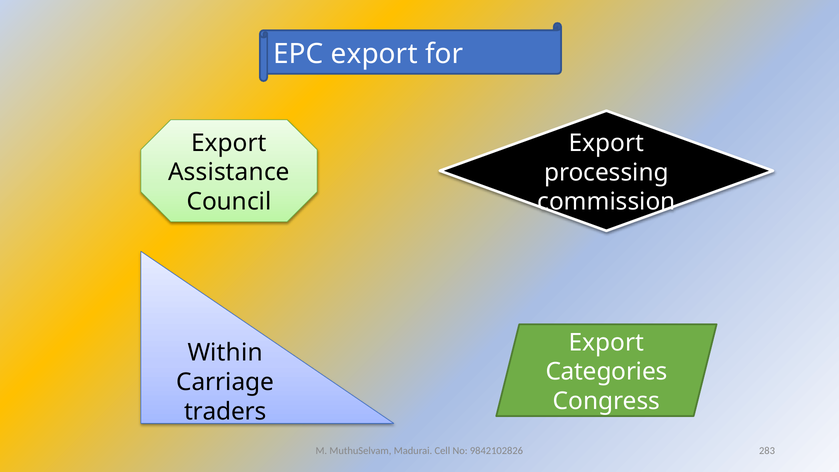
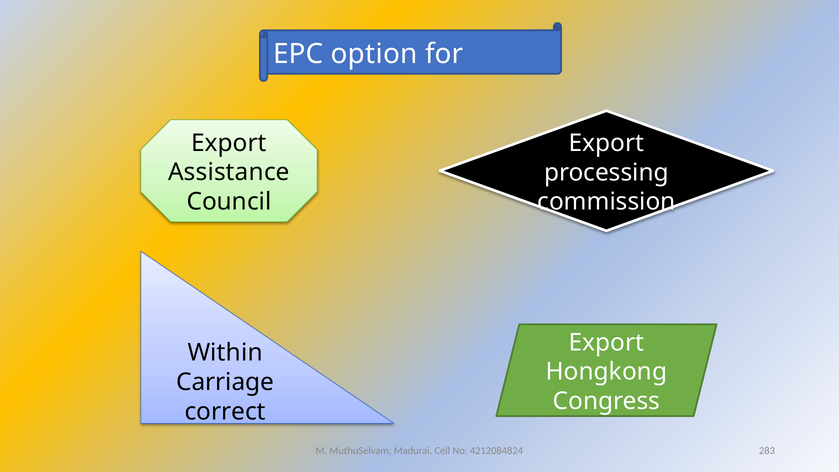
EPC export: export -> option (374, 54)
Categories: Categories -> Hongkong (606, 372)
traders: traders -> correct (225, 411)
9842102826: 9842102826 -> 4212084824 (496, 451)
